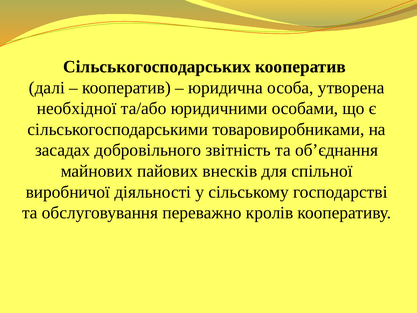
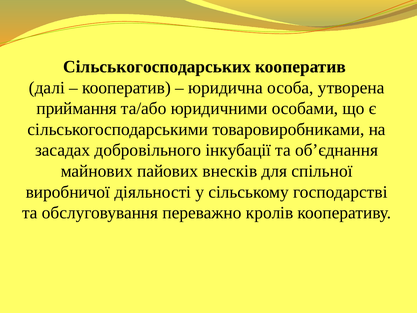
необхідної: необхідної -> приймання (77, 108)
звітність: звітність -> інкубації (238, 150)
